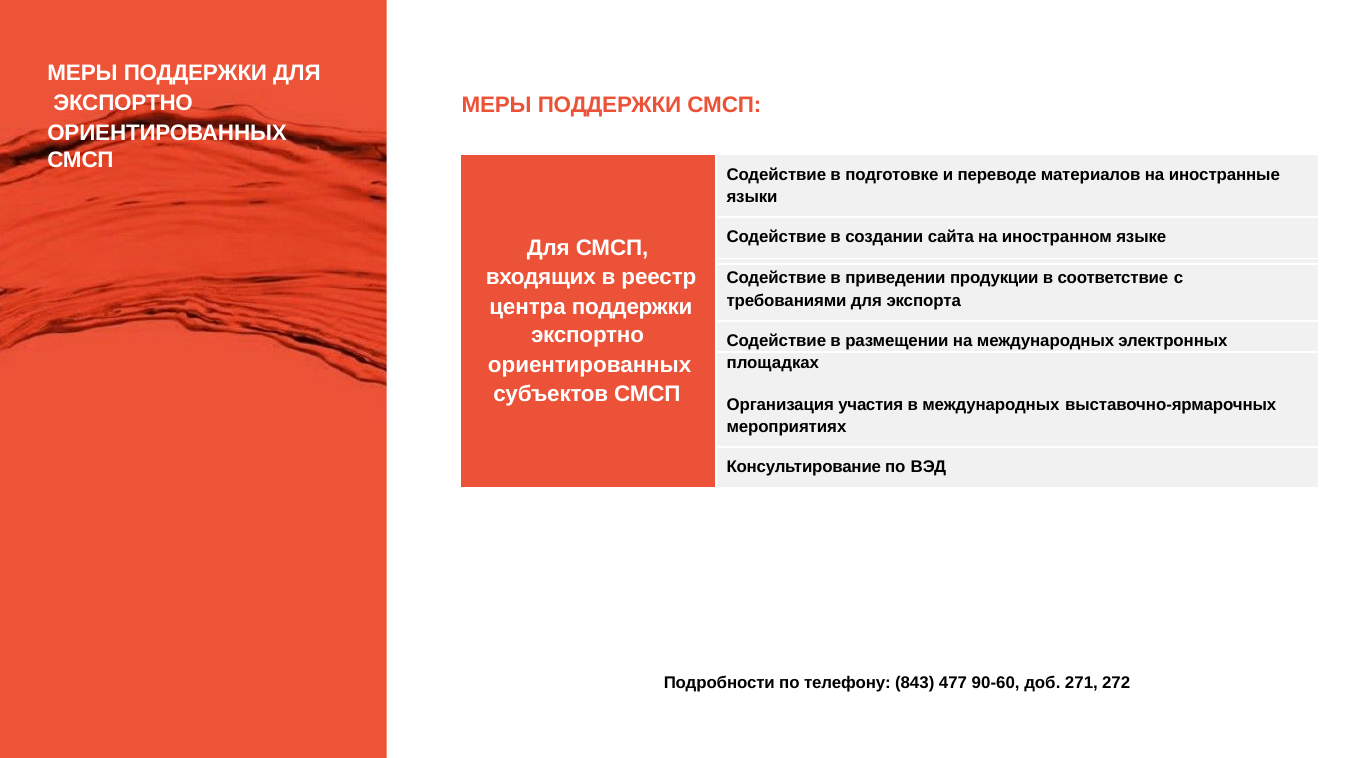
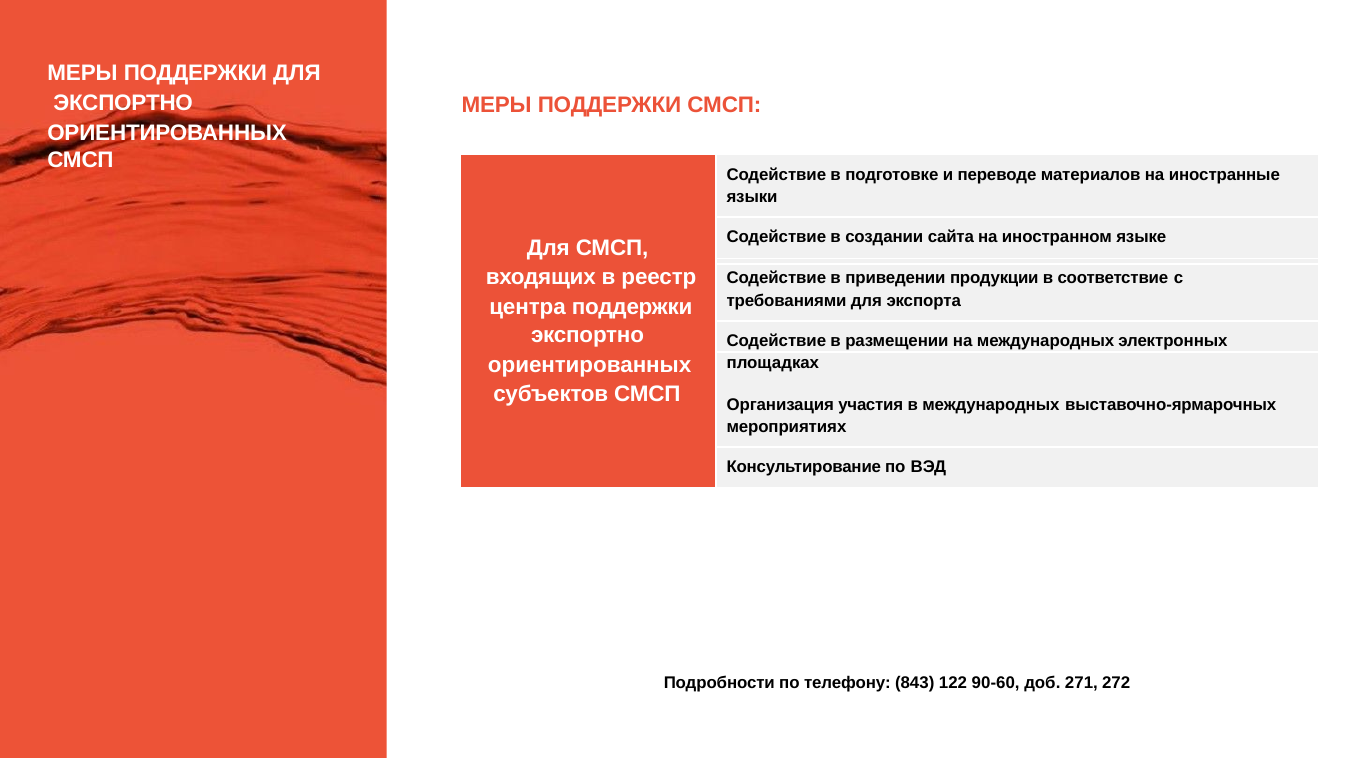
477: 477 -> 122 (953, 683)
